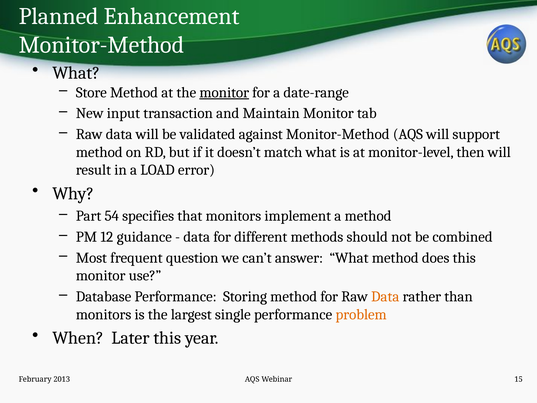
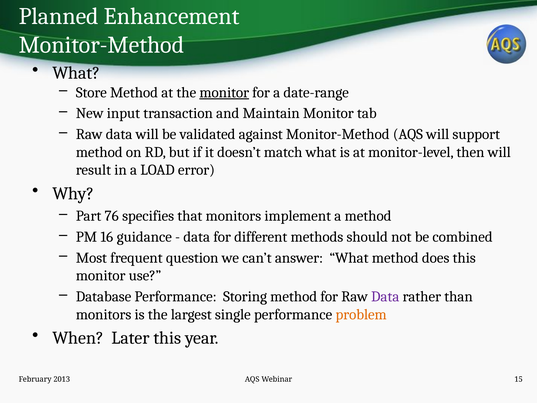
54: 54 -> 76 (112, 216)
12: 12 -> 16 (107, 237)
Data colour: orange -> purple (385, 296)
